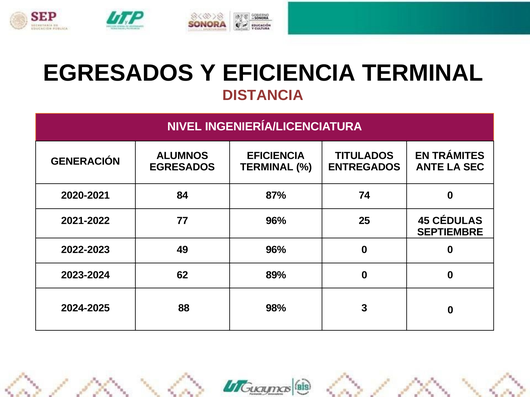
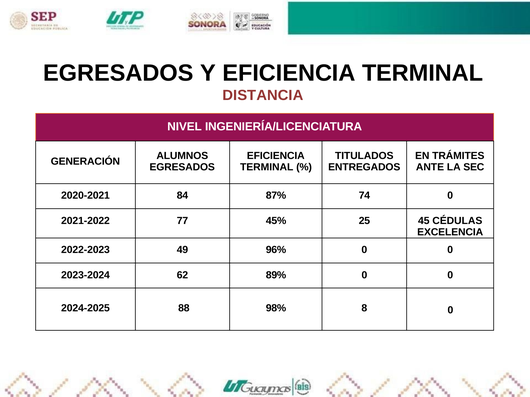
77 96%: 96% -> 45% (276, 221)
SEPTIEMBRE: SEPTIEMBRE -> EXCELENCIA (450, 233)
3: 3 -> 8 (364, 309)
